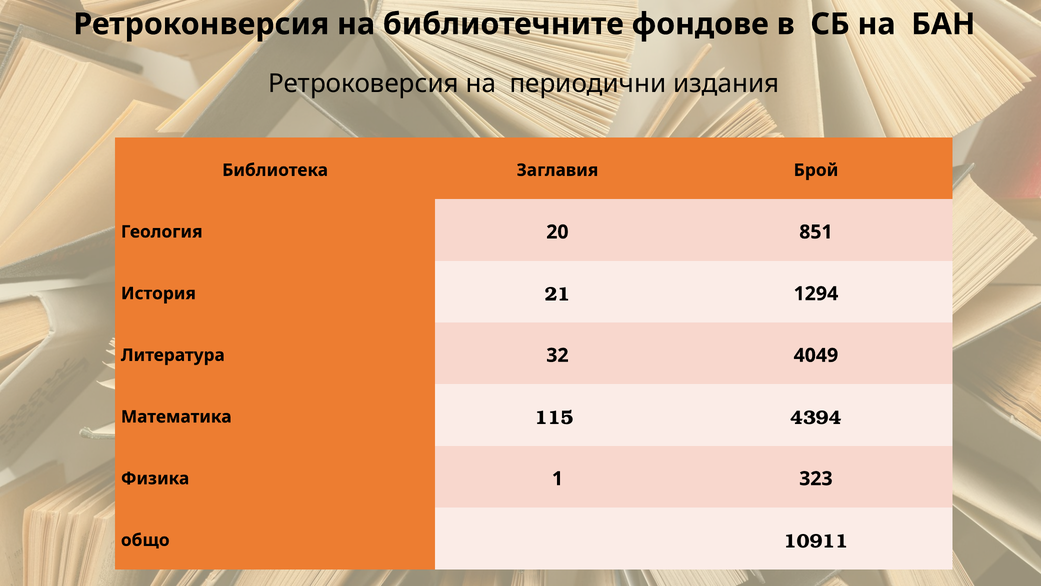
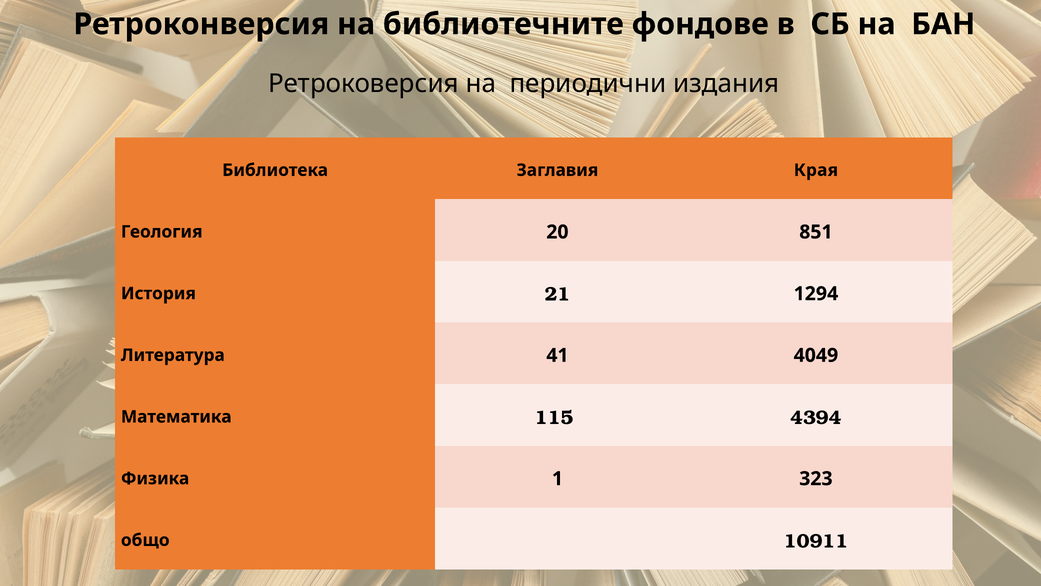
Брой: Брой -> Края (816, 170)
32: 32 -> 41 (557, 355)
